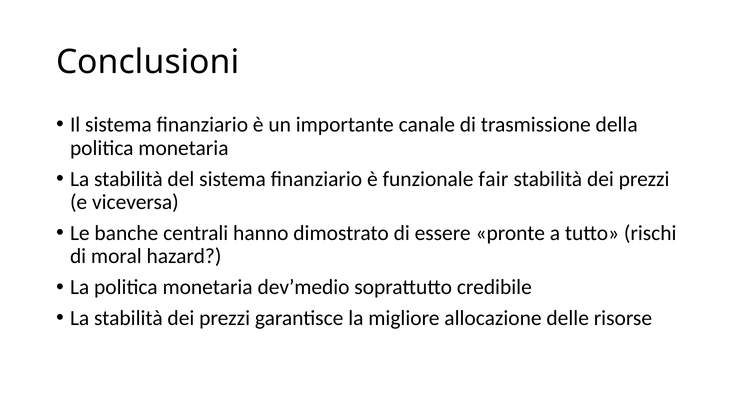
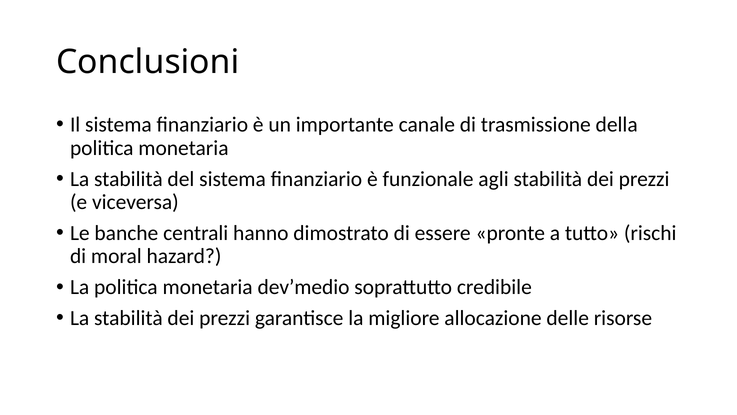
fair: fair -> agli (494, 179)
